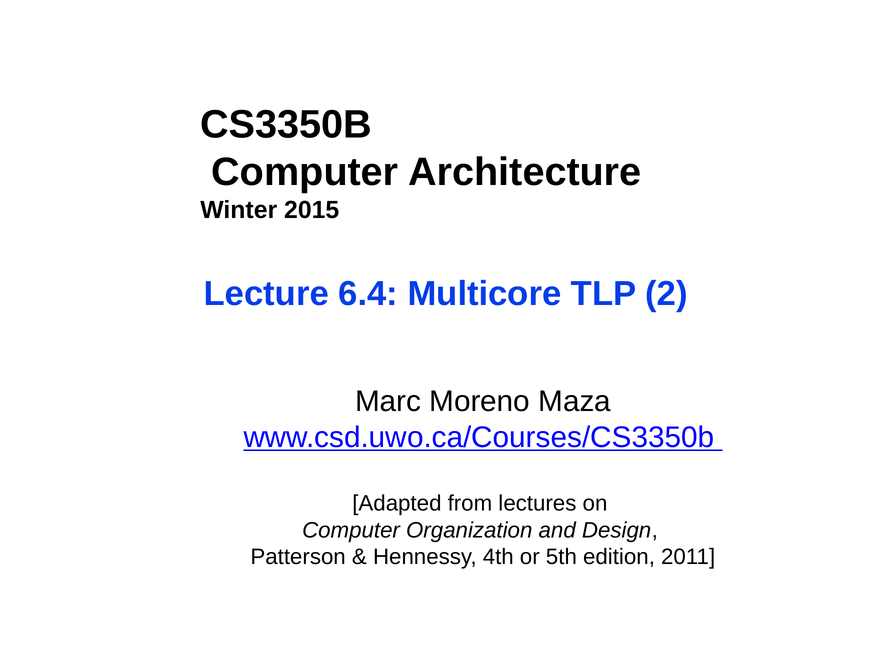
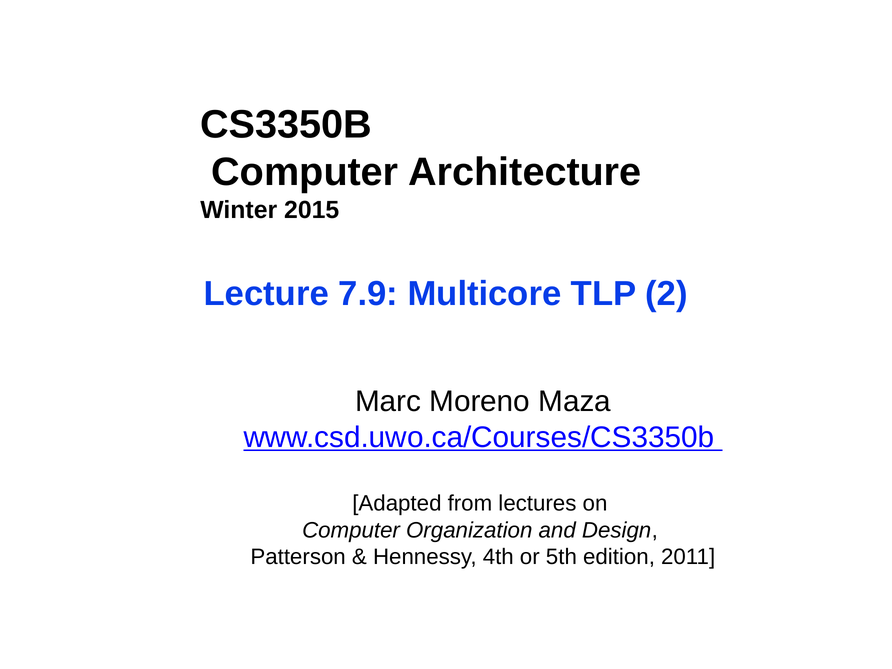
6.4: 6.4 -> 7.9 (368, 294)
